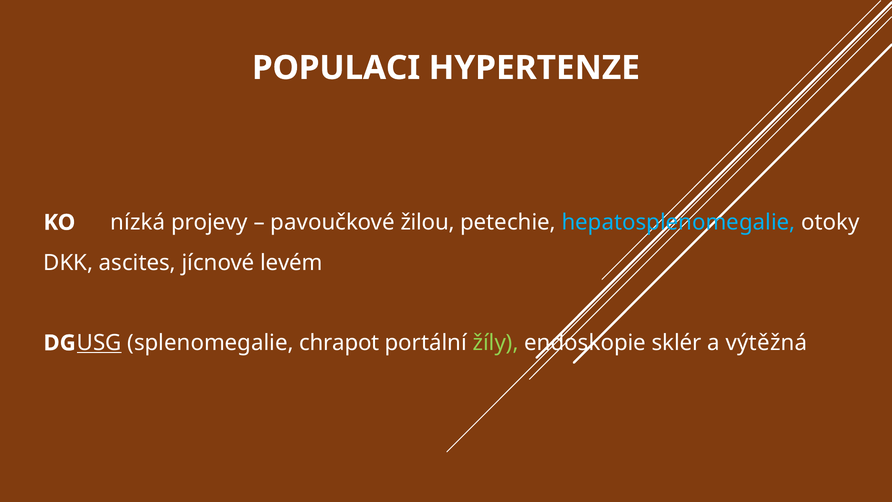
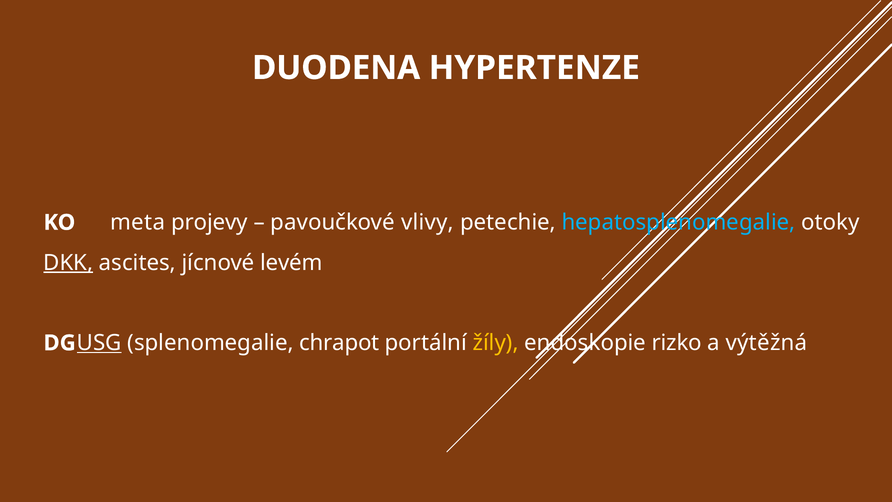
POPULACI: POPULACI -> DUODENA (336, 68)
nízká: nízká -> meta (138, 222)
žilou: žilou -> vlivy (427, 222)
DKK underline: none -> present (68, 263)
žíly colour: light green -> yellow (496, 343)
sklér: sklér -> rizko (677, 343)
